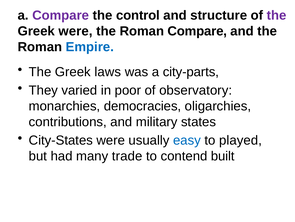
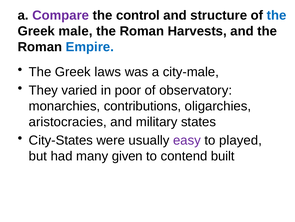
the colour: purple -> blue (277, 15)
Greek were: were -> male (76, 31)
Roman Compare: Compare -> Harvests (197, 31)
city-parts: city-parts -> city-male (191, 72)
democracies: democracies -> contributions (142, 106)
contributions: contributions -> aristocracies (68, 122)
easy colour: blue -> purple (187, 140)
trade: trade -> given (127, 156)
